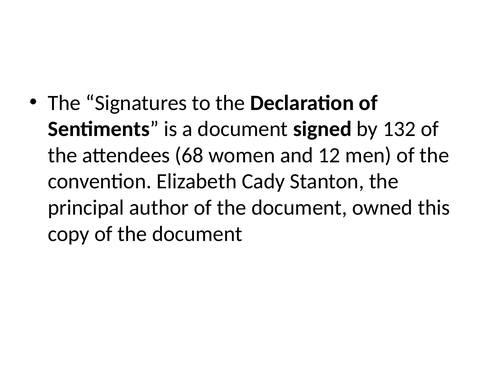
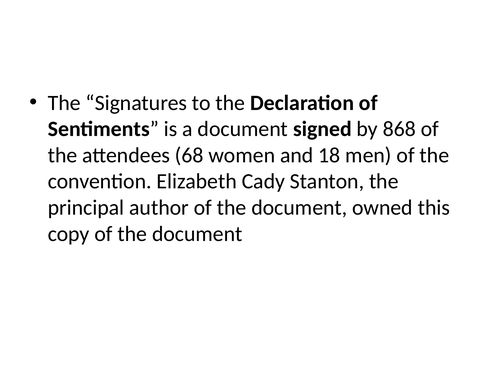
132: 132 -> 868 (399, 129)
12: 12 -> 18 (329, 155)
